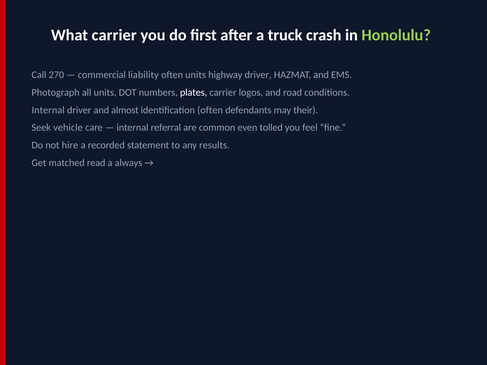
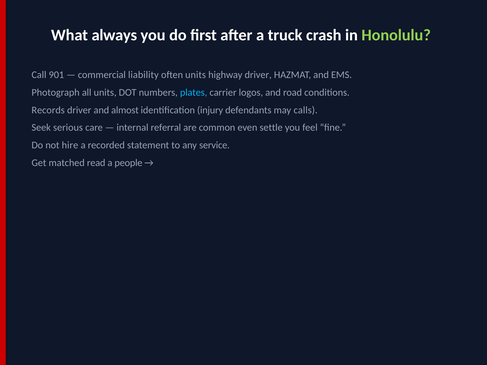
What carrier: carrier -> always (114, 35)
270: 270 -> 901 (56, 75)
plates colour: white -> light blue (194, 93)
Internal: Internal -> Records (48, 110)
identification often: often -> injury (210, 110)
their: their -> calls (306, 110)
vehicle: vehicle -> serious (68, 128)
tolled: tolled -> settle (271, 128)
results: results -> service (214, 145)
always: always -> people (128, 163)
